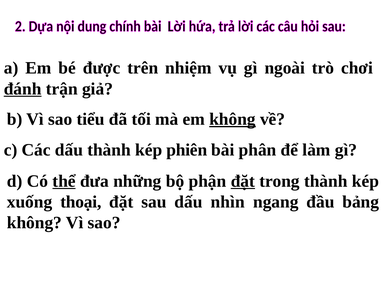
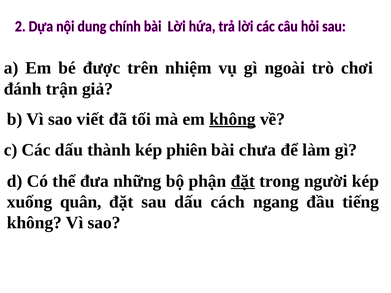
đánh underline: present -> none (23, 89)
tiểu: tiểu -> viết (90, 119)
phân: phân -> chưa (257, 150)
thể underline: present -> none (64, 181)
trong thành: thành -> người (326, 181)
thoại: thoại -> quân (81, 202)
nhìn: nhìn -> cách (228, 202)
bảng: bảng -> tiếng (361, 202)
